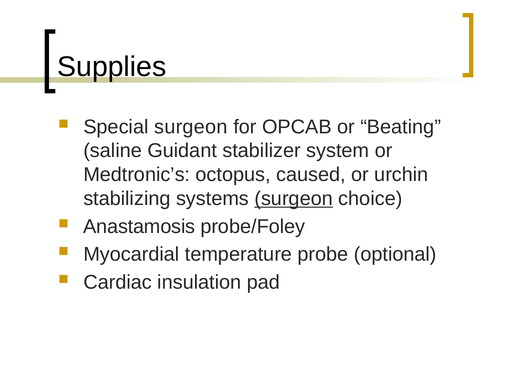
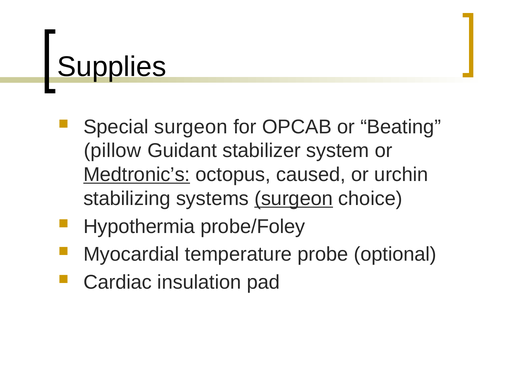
saline: saline -> pillow (112, 151)
Medtronic’s underline: none -> present (137, 175)
Anastamosis: Anastamosis -> Hypothermia (139, 226)
